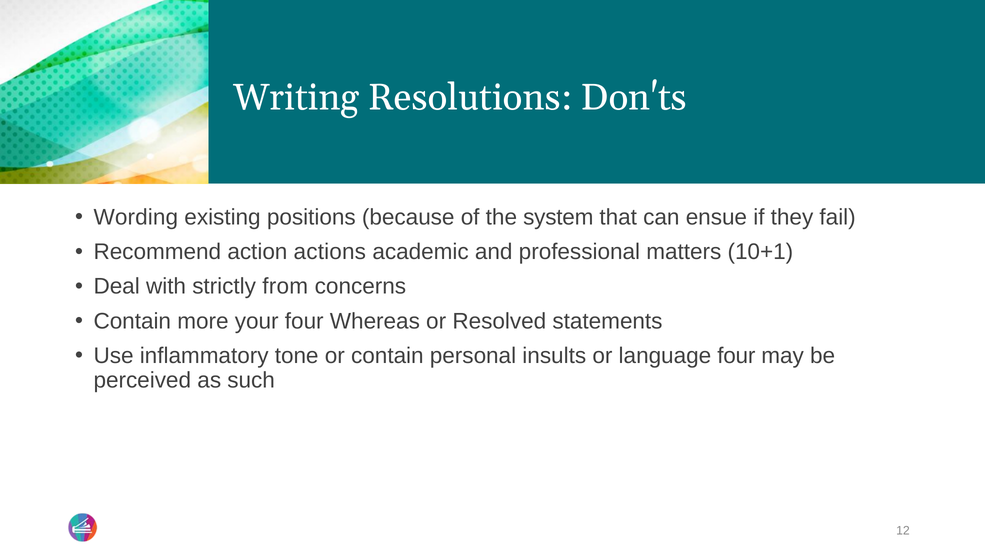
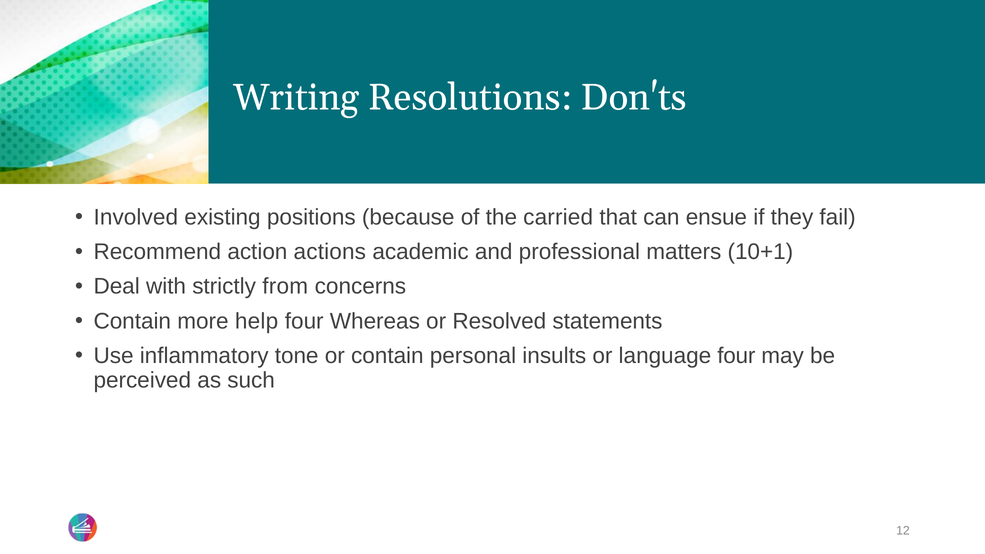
Wording: Wording -> Involved (136, 217)
system: system -> carried (558, 217)
your: your -> help (257, 321)
